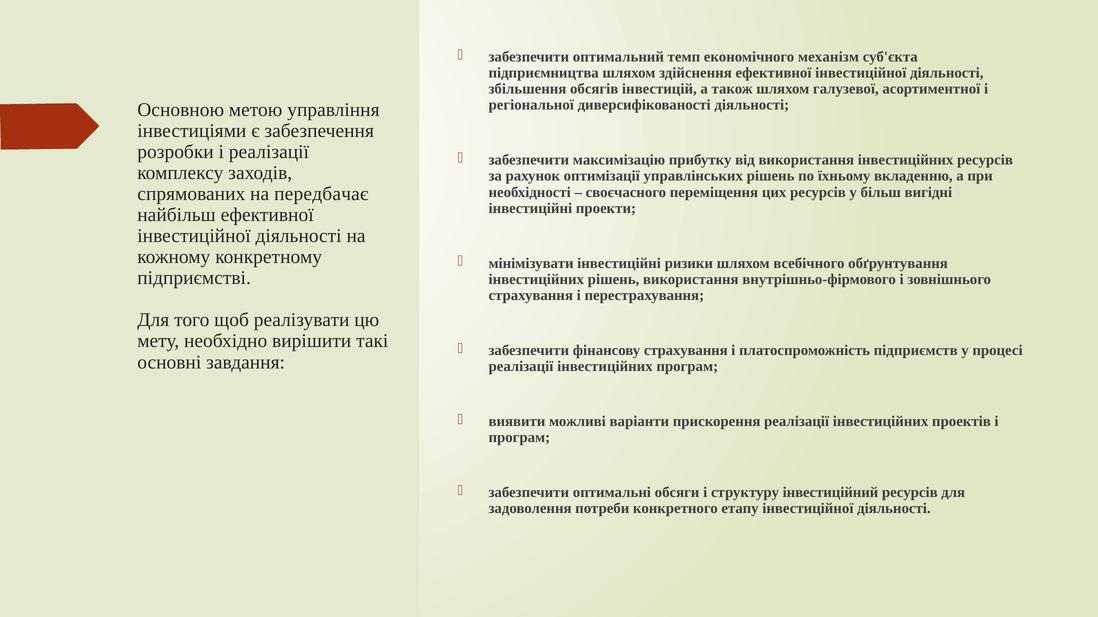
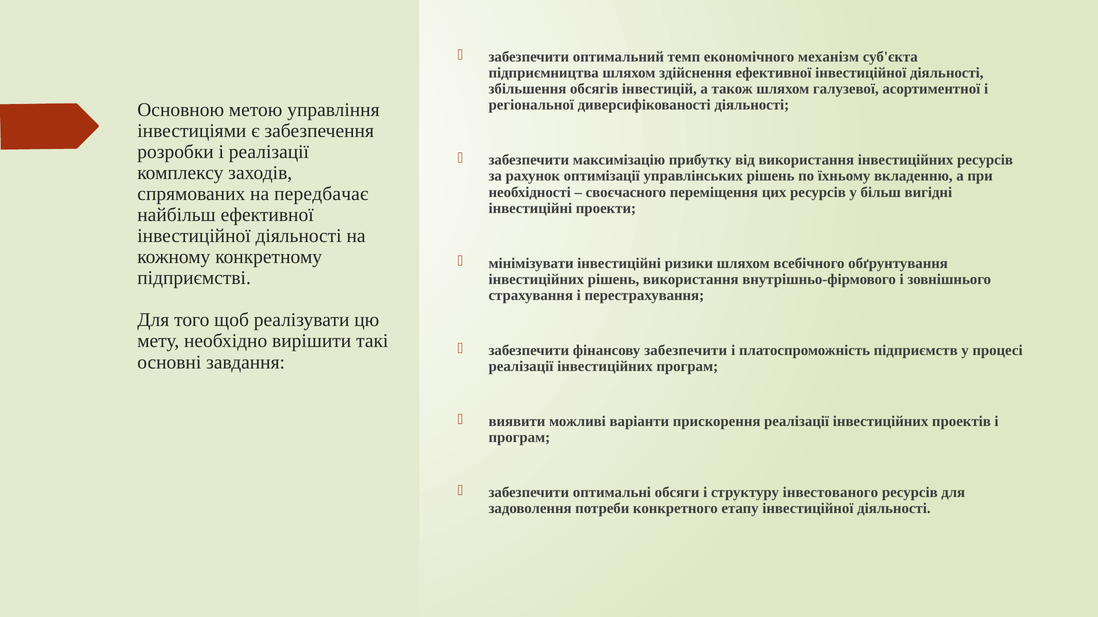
фінансову страхування: страхування -> забезпечити (686, 351)
інвестиційний: інвестиційний -> інвестованого (830, 493)
